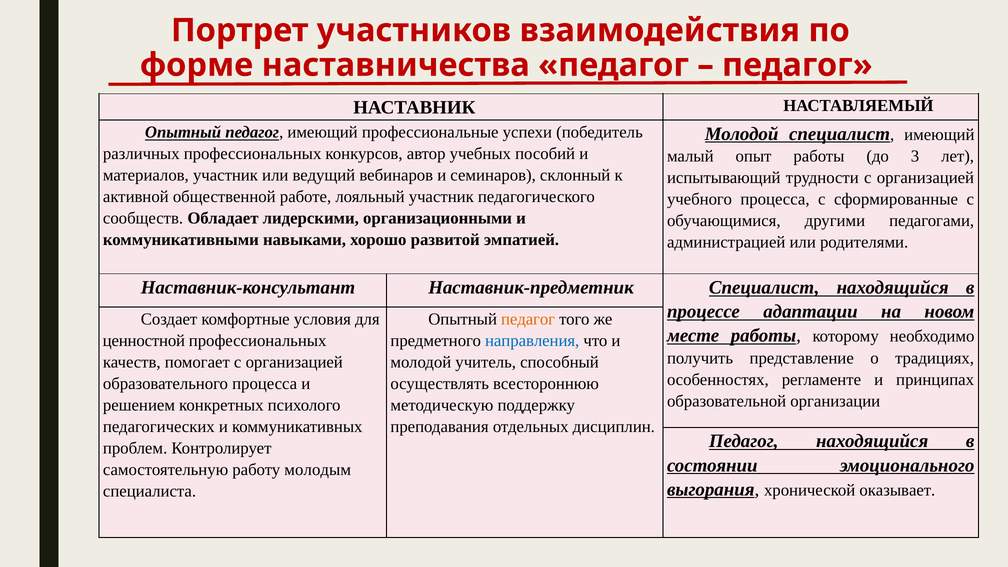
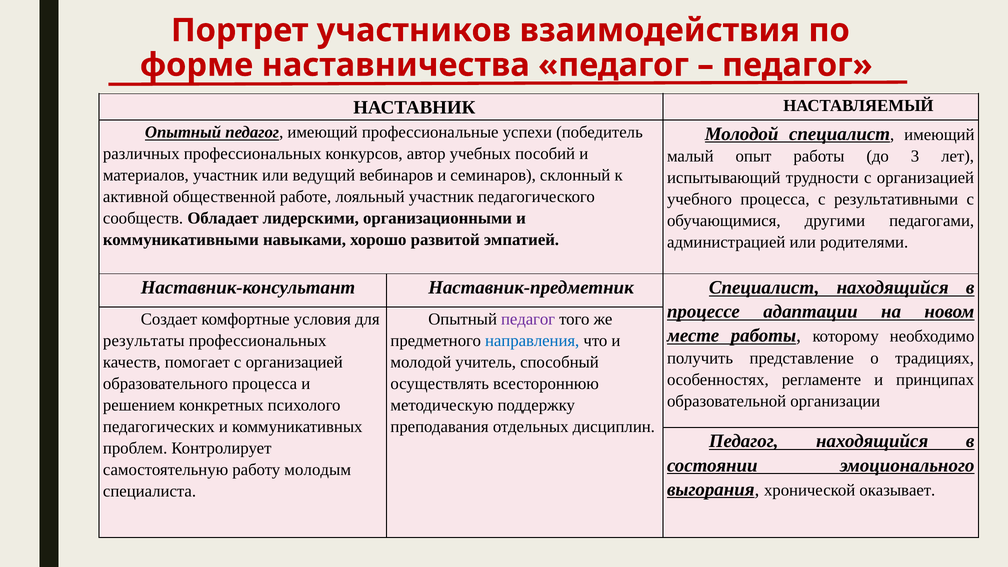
сформированные: сформированные -> результативными (896, 199)
педагог colour: orange -> purple (528, 319)
ценностной: ценностной -> результаты (144, 341)
